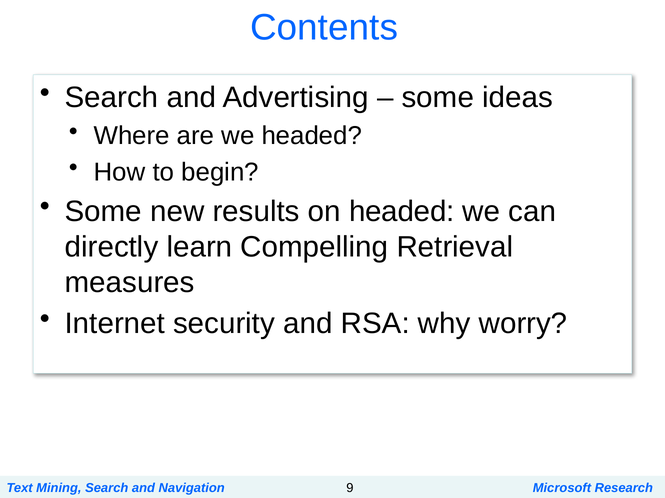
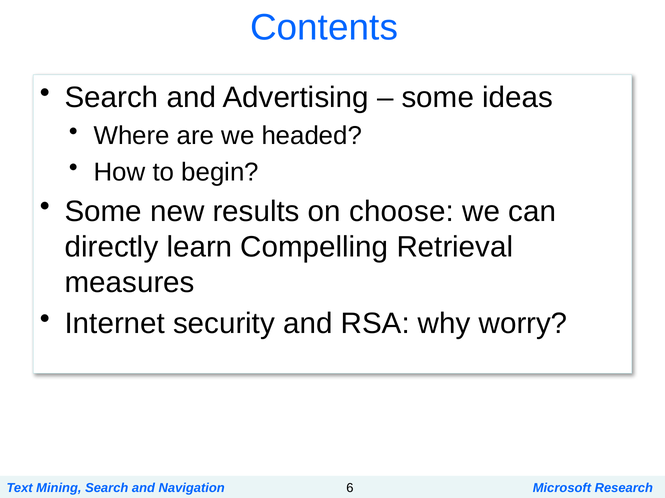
on headed: headed -> choose (401, 212)
9: 9 -> 6 (350, 489)
